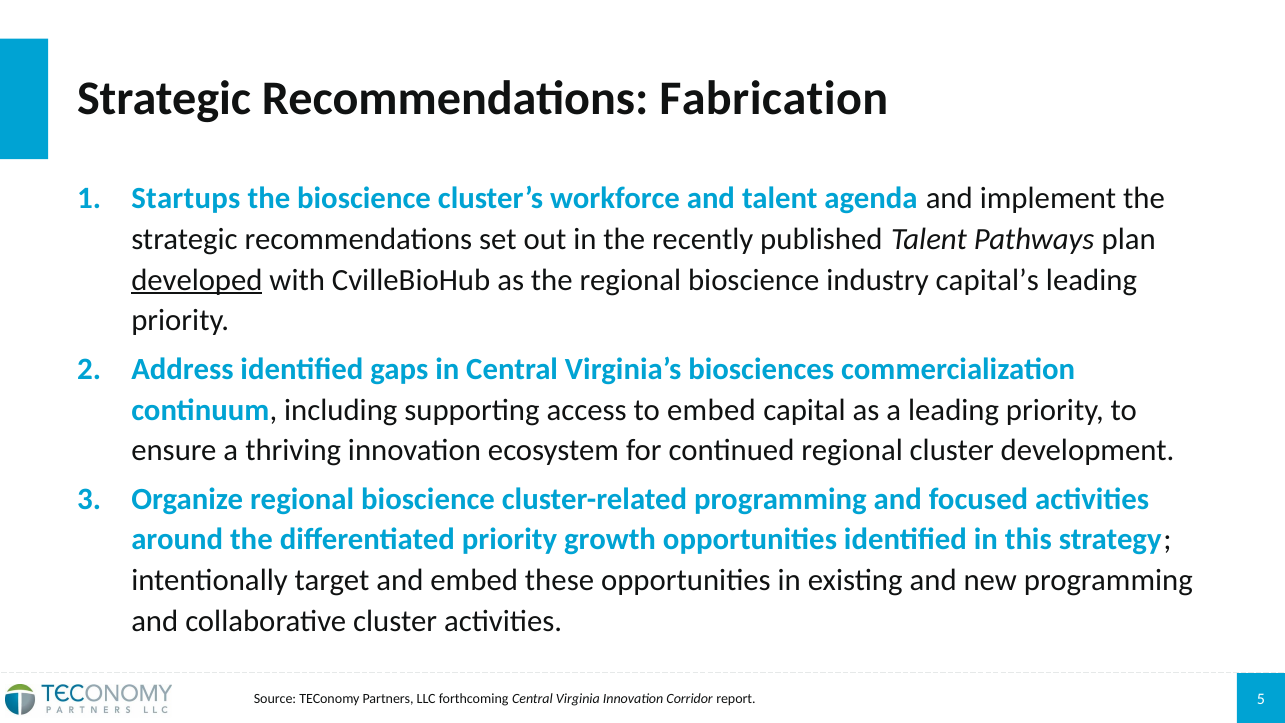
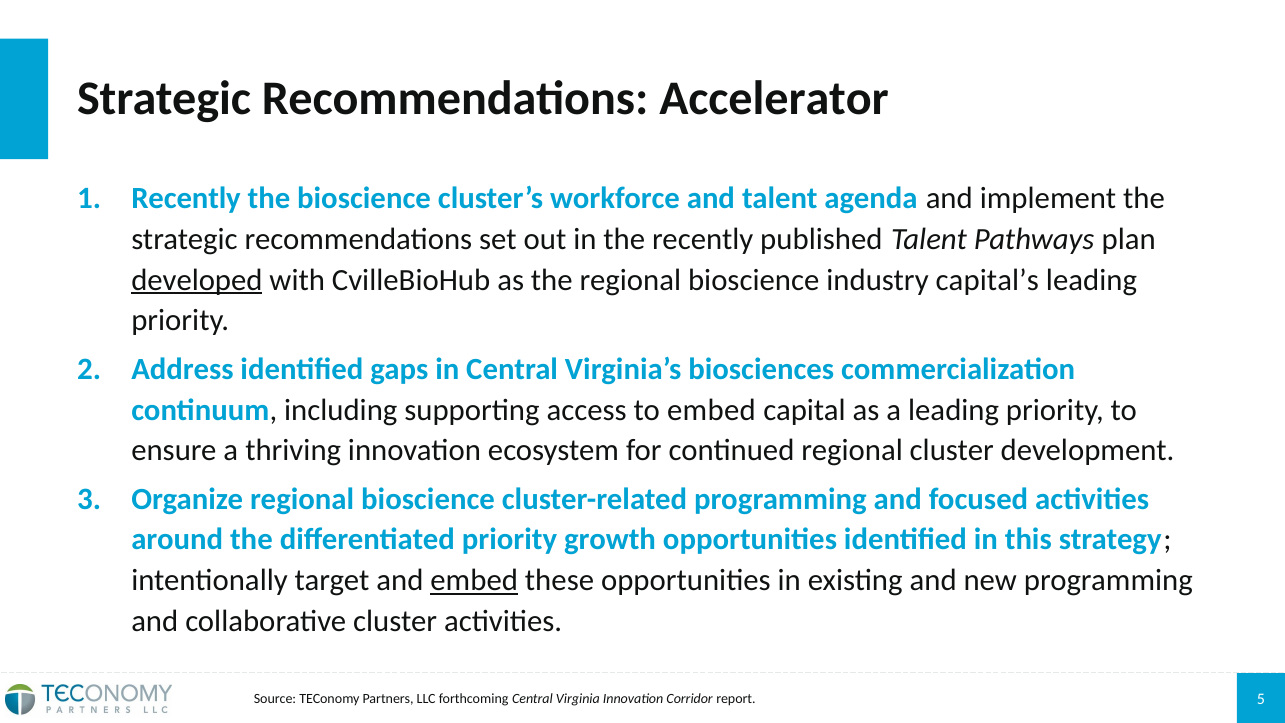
Fabrication: Fabrication -> Accelerator (774, 98)
Startups: Startups -> Recently (186, 199)
embed underline: none -> present (474, 580)
